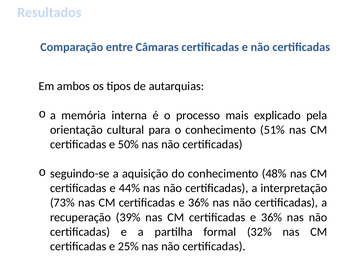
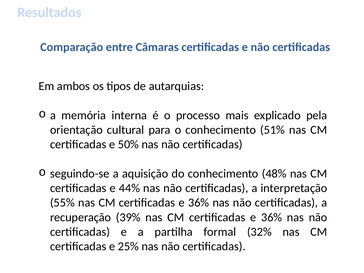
73%: 73% -> 55% (62, 203)
